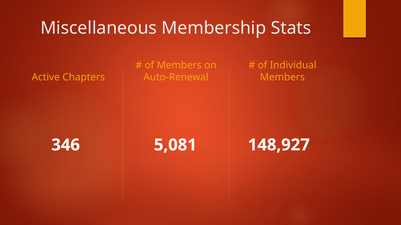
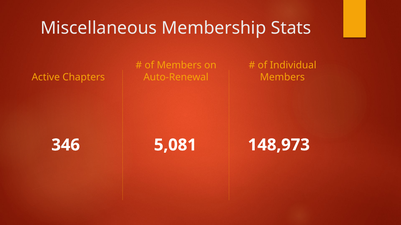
148,927: 148,927 -> 148,973 (279, 145)
